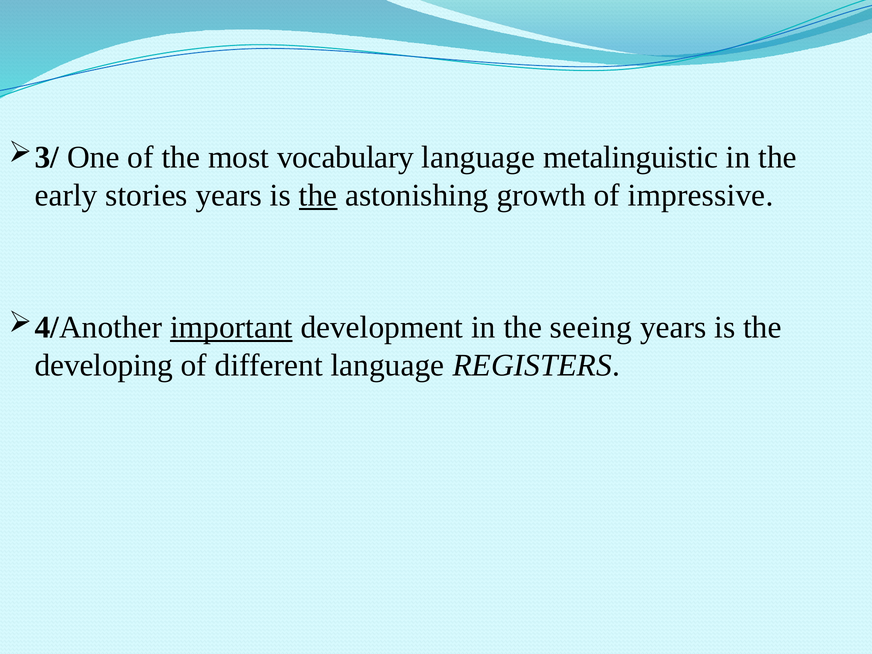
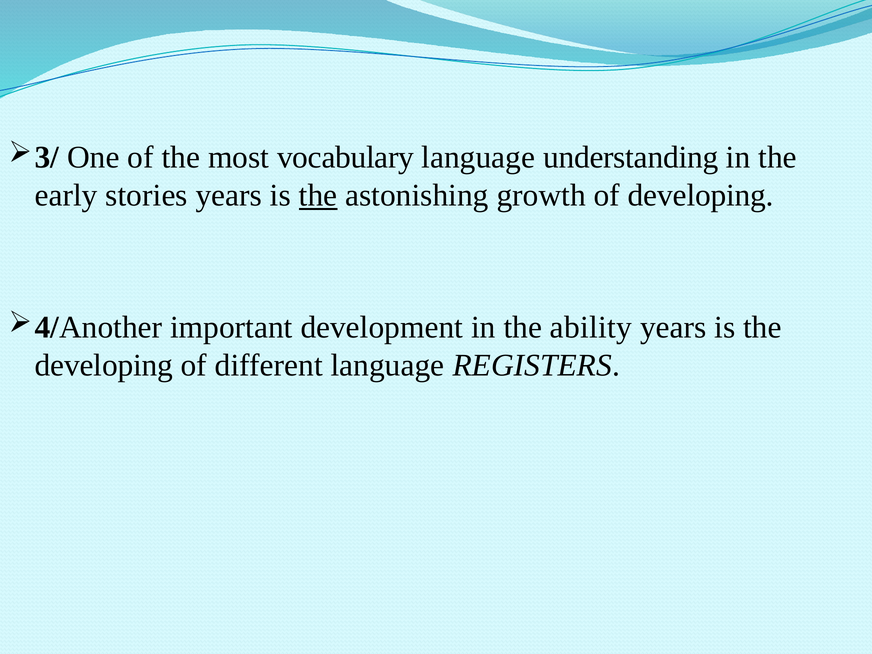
metalinguistic: metalinguistic -> understanding (631, 158)
of impressive: impressive -> developing (701, 195)
important underline: present -> none (231, 327)
seeing: seeing -> ability (591, 327)
